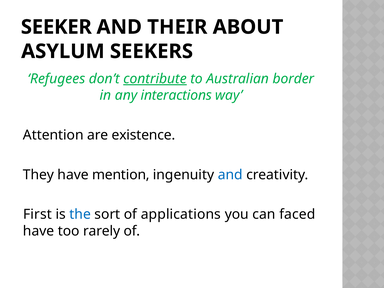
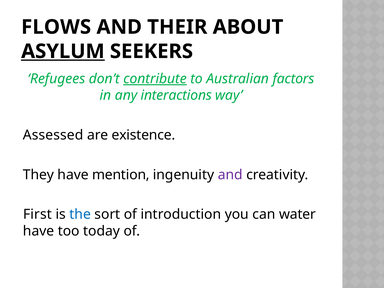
SEEKER: SEEKER -> FLOWS (56, 27)
ASYLUM underline: none -> present (63, 51)
border: border -> factors (293, 79)
Attention: Attention -> Assessed (53, 135)
and colour: blue -> purple (230, 175)
applications: applications -> introduction (181, 214)
faced: faced -> water (297, 214)
rarely: rarely -> today (102, 231)
